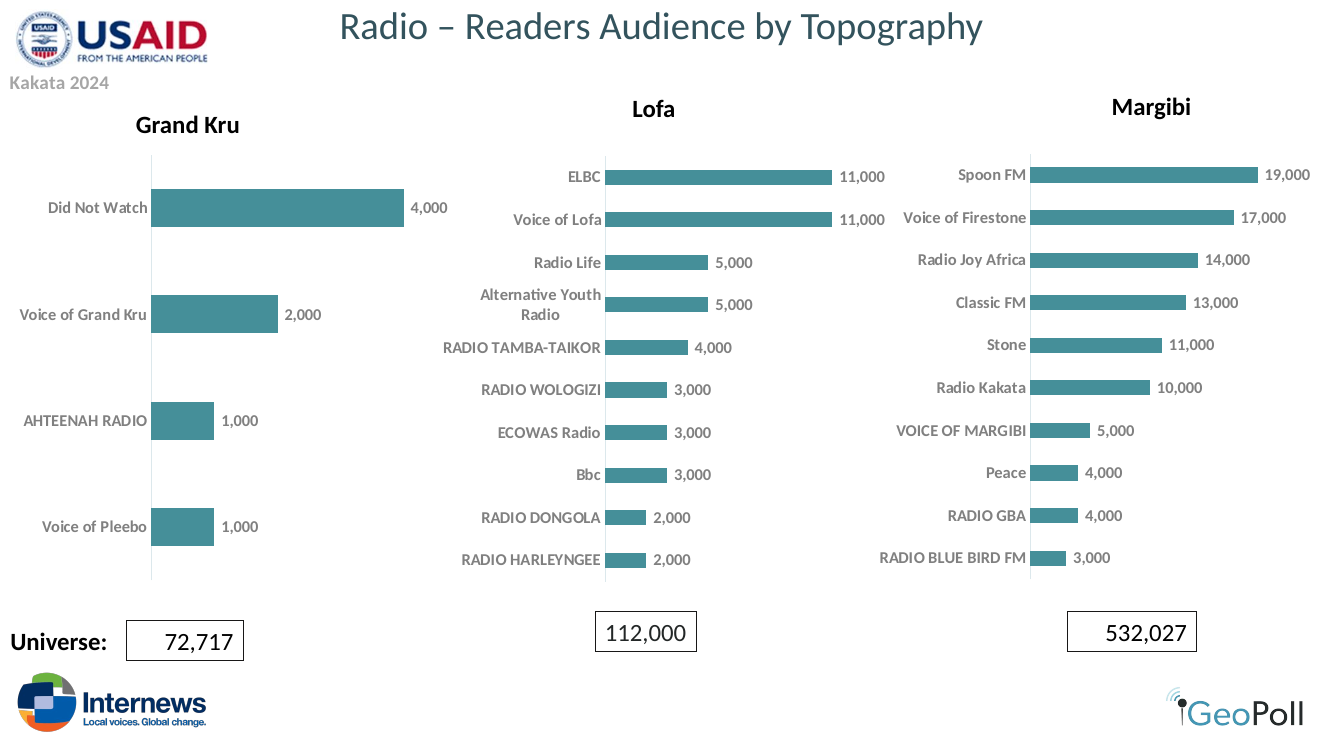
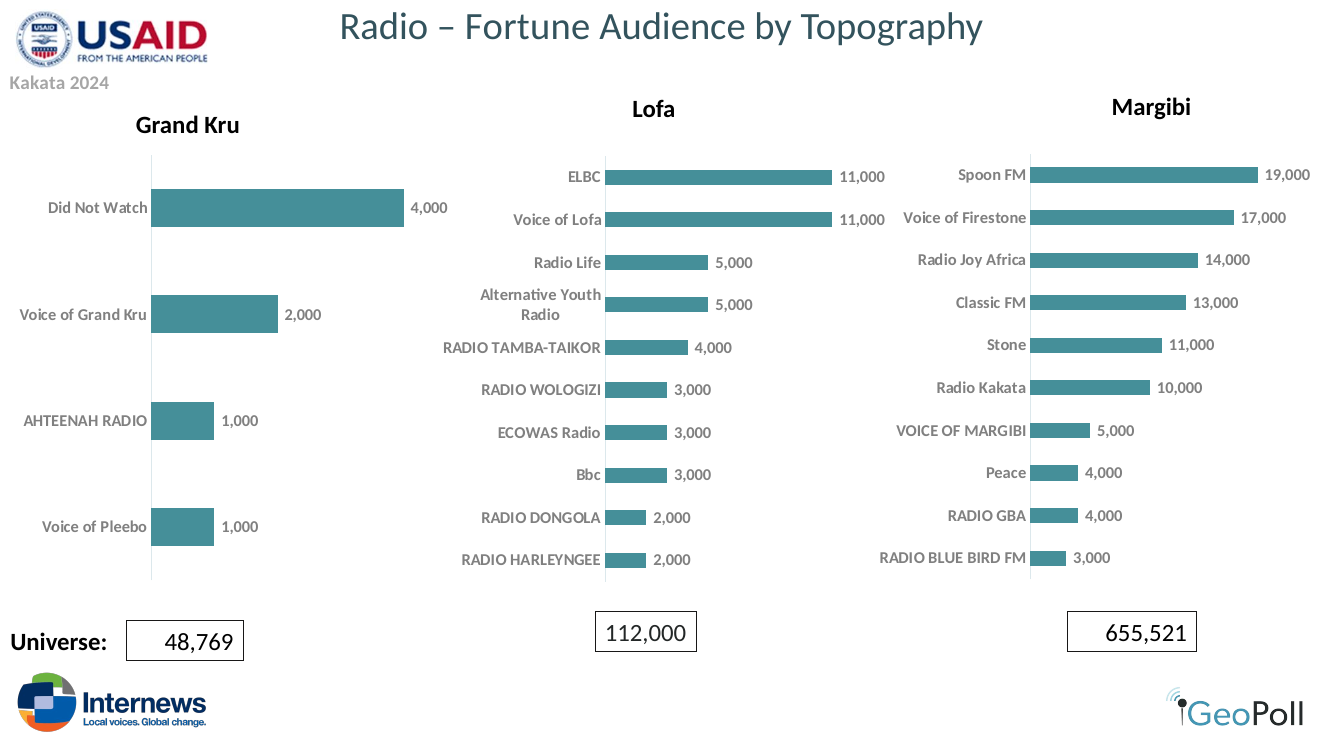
Readers: Readers -> Fortune (528, 27)
532,027: 532,027 -> 655,521 (1146, 633)
72,717: 72,717 -> 48,769 (199, 642)
